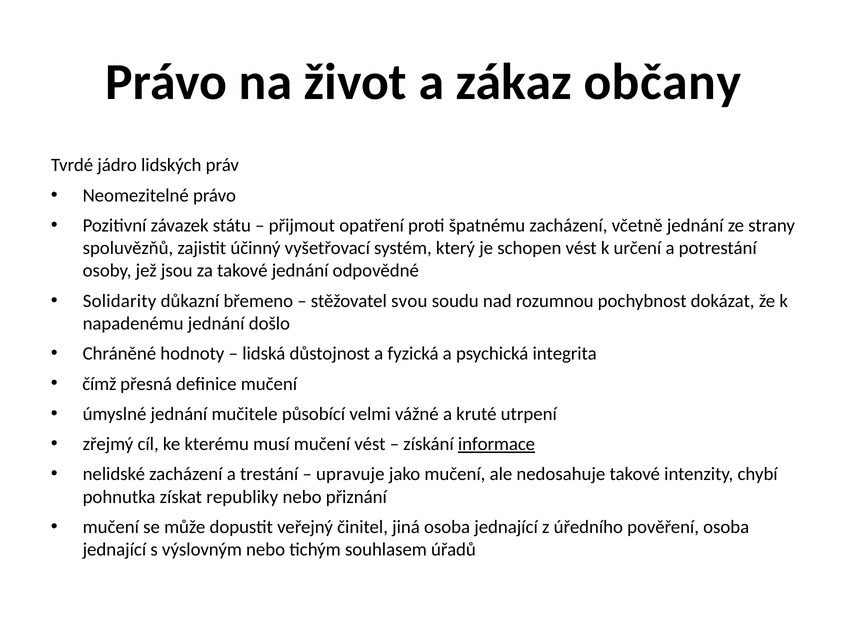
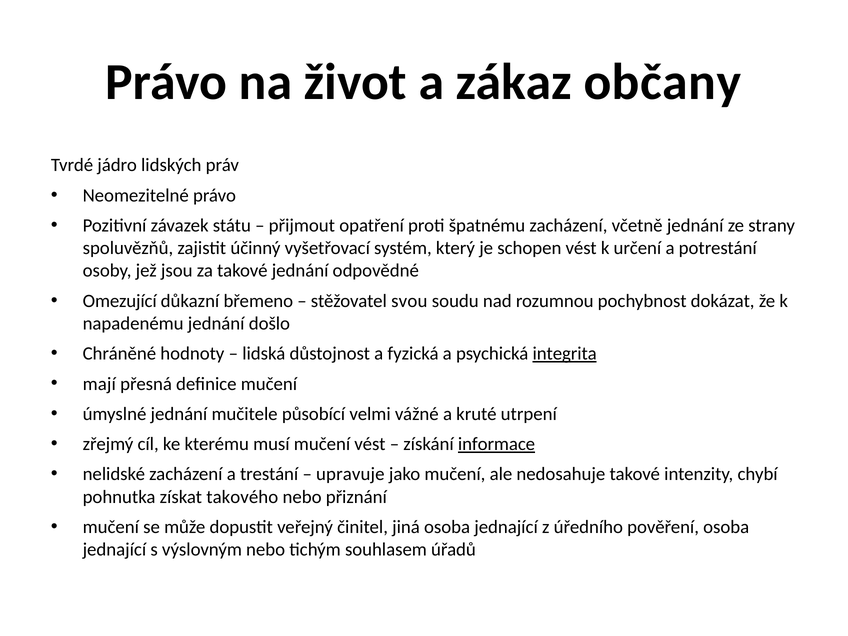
Solidarity: Solidarity -> Omezující (120, 301)
integrita underline: none -> present (565, 354)
čímž: čímž -> mají (99, 384)
republiky: republiky -> takového (242, 497)
